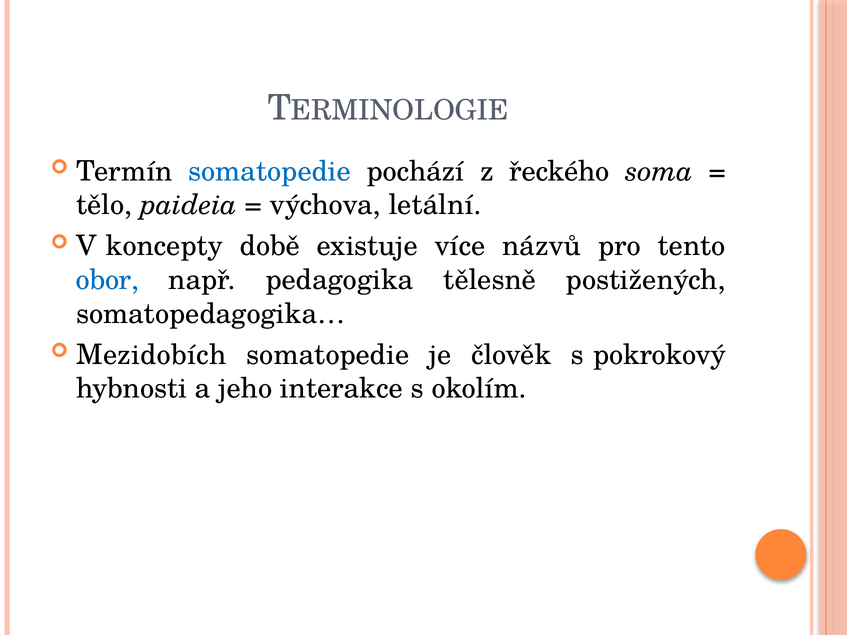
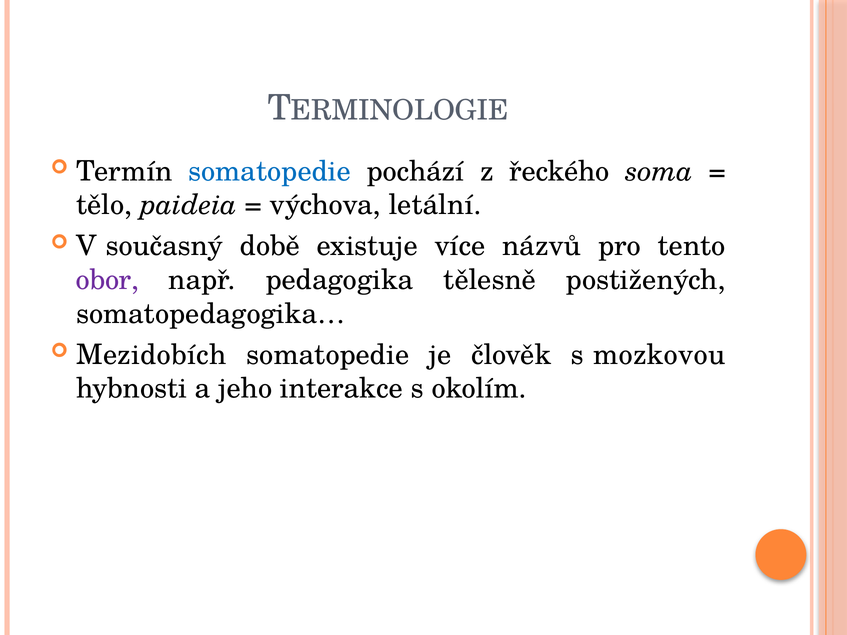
koncepty: koncepty -> současný (164, 246)
obor colour: blue -> purple (107, 280)
pokrokový: pokrokový -> mozkovou (659, 355)
